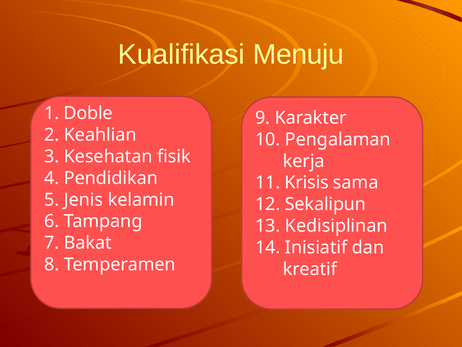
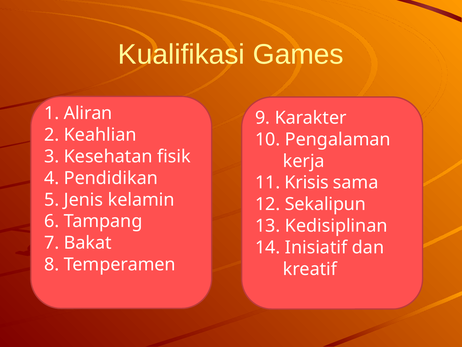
Menuju: Menuju -> Games (298, 54)
Doble: Doble -> Aliran (88, 113)
